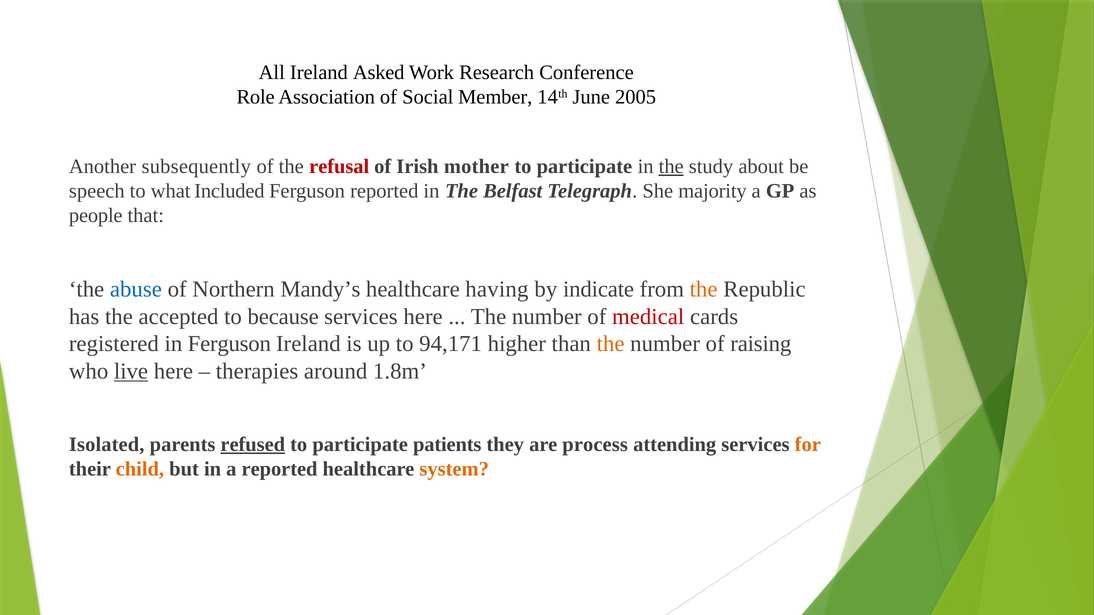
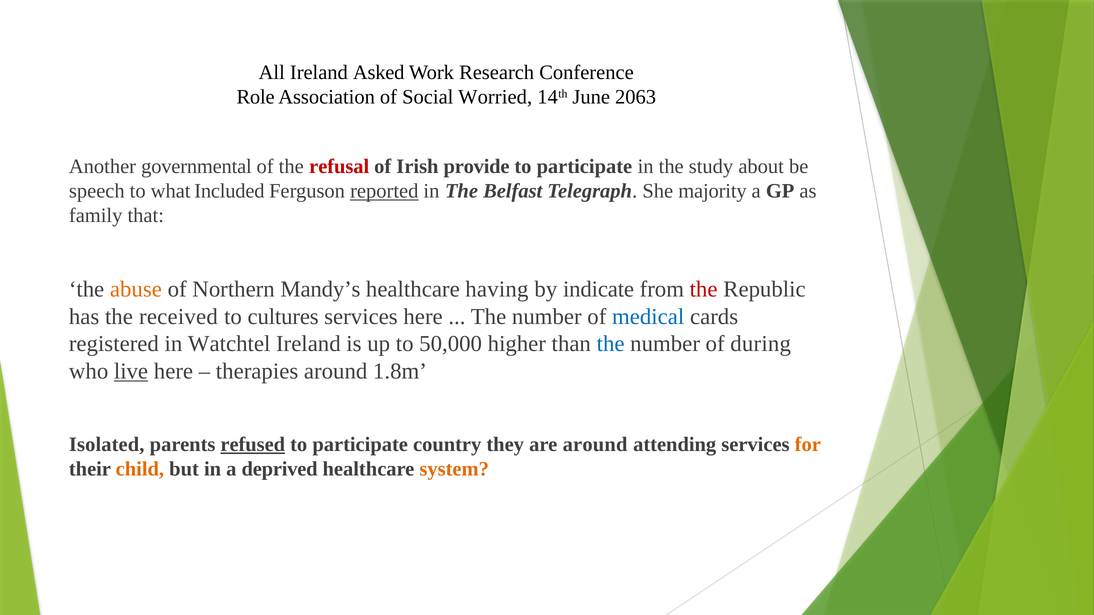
Member: Member -> Worried (495, 97)
2005: 2005 -> 2063 (636, 97)
subsequently: subsequently -> governmental (196, 167)
mother: mother -> provide (477, 167)
the underline: present -> none (671, 167)
reported underline: none -> present (384, 191)
people: people -> family (96, 216)
abuse colour: blue -> orange (136, 289)
the colour: orange -> red (704, 289)
accepted: accepted -> received (178, 317)
because: because -> cultures (283, 317)
medical colour: red -> blue (648, 317)
in Ferguson: Ferguson -> Watchtel (229, 344)
94,171: 94,171 -> 50,000 (451, 344)
the colour: orange -> blue (611, 344)
raising: raising -> during (761, 344)
patients: patients -> country (447, 445)
are process: process -> around (595, 445)
a reported: reported -> deprived (280, 469)
